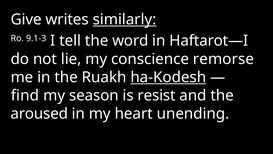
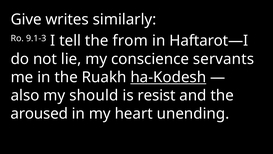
similarly underline: present -> none (125, 19)
word: word -> from (130, 41)
remorse: remorse -> servants (224, 59)
find: find -> also (25, 95)
season: season -> should (94, 95)
